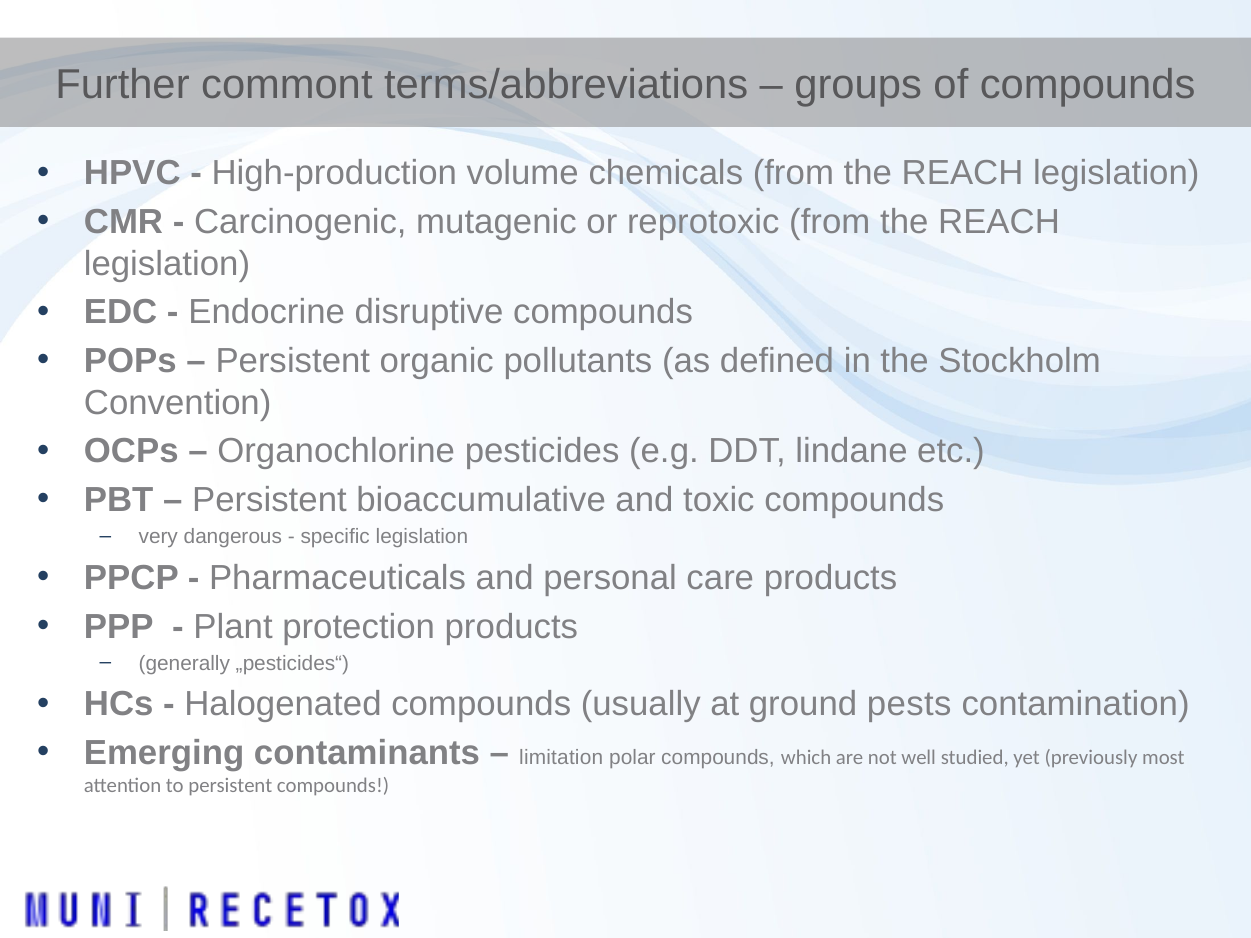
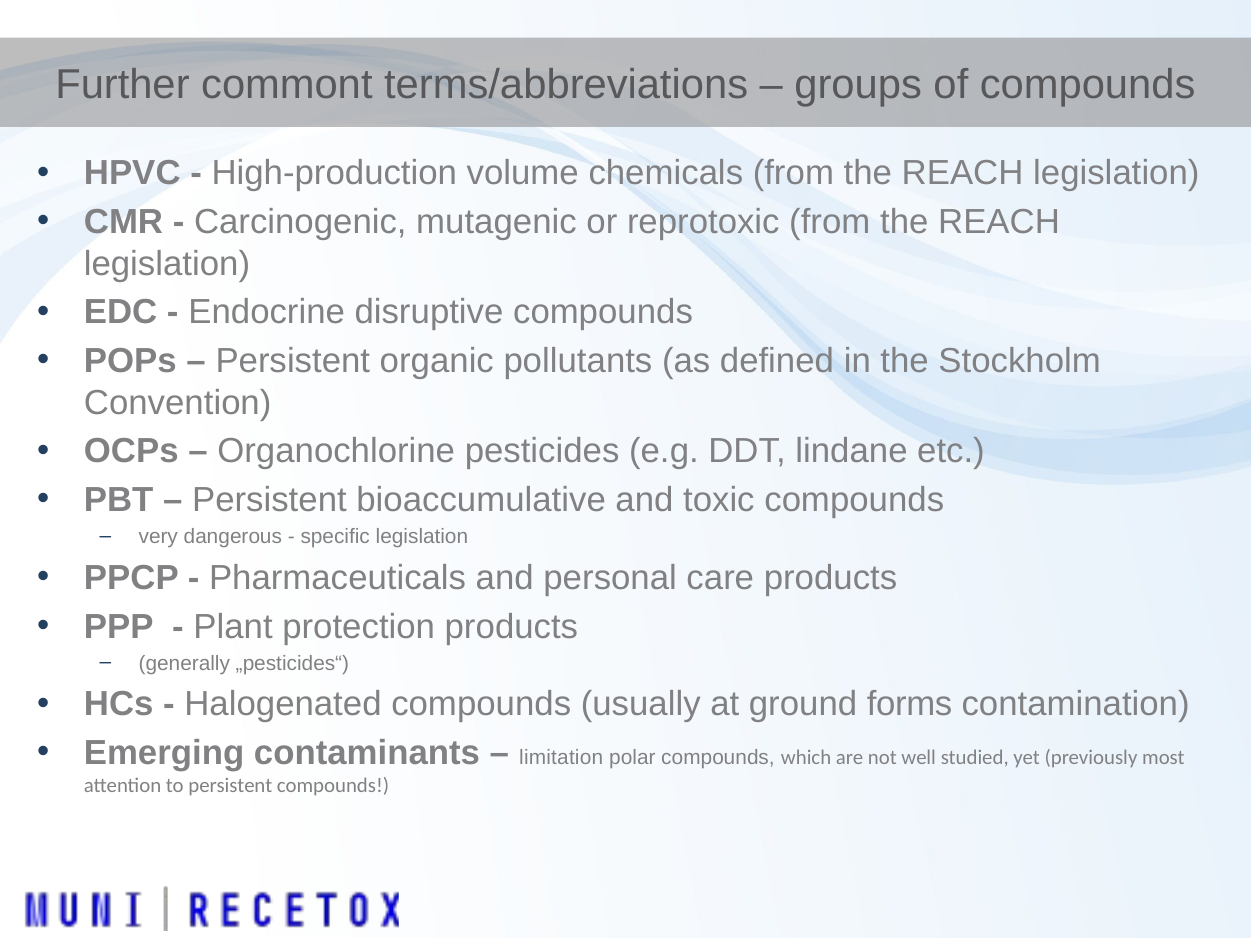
pests: pests -> forms (910, 705)
